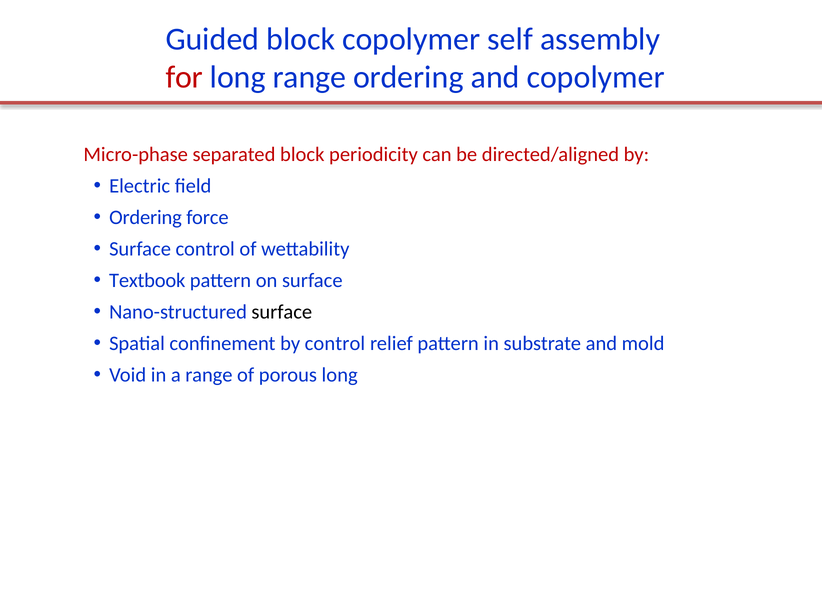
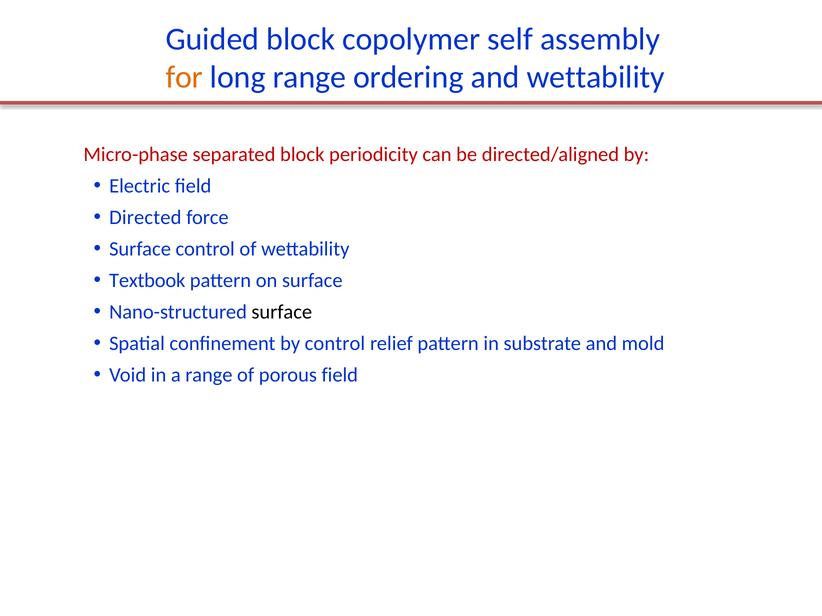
for colour: red -> orange (184, 78)
and copolymer: copolymer -> wettability (596, 78)
Ordering: Ordering -> Directed (145, 218)
porous long: long -> field (340, 375)
